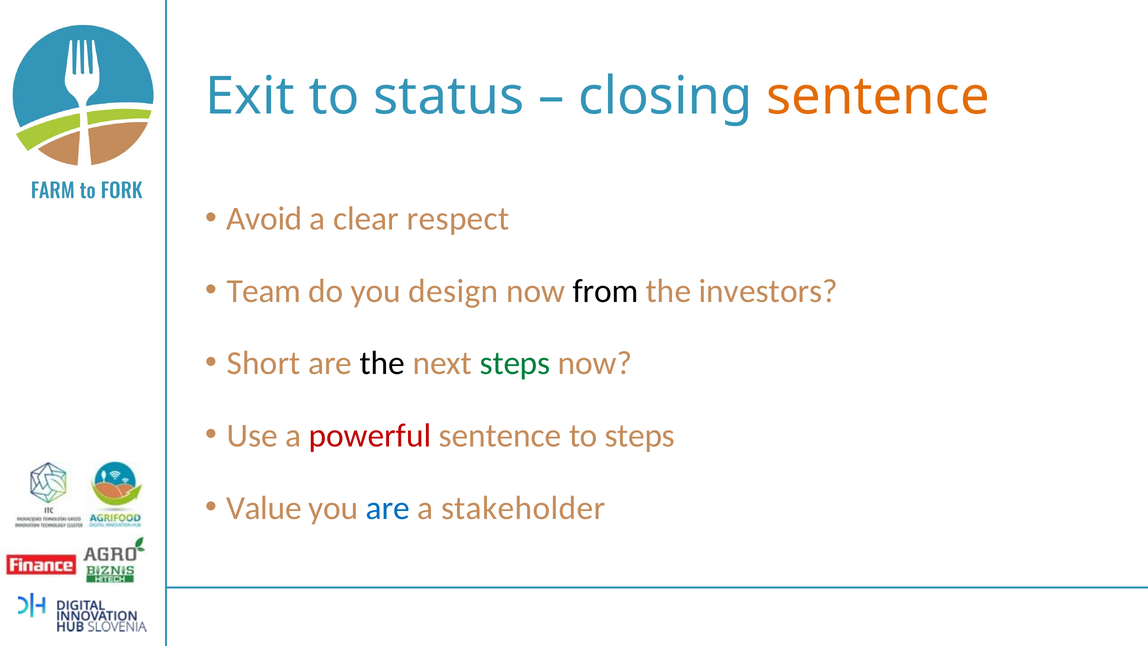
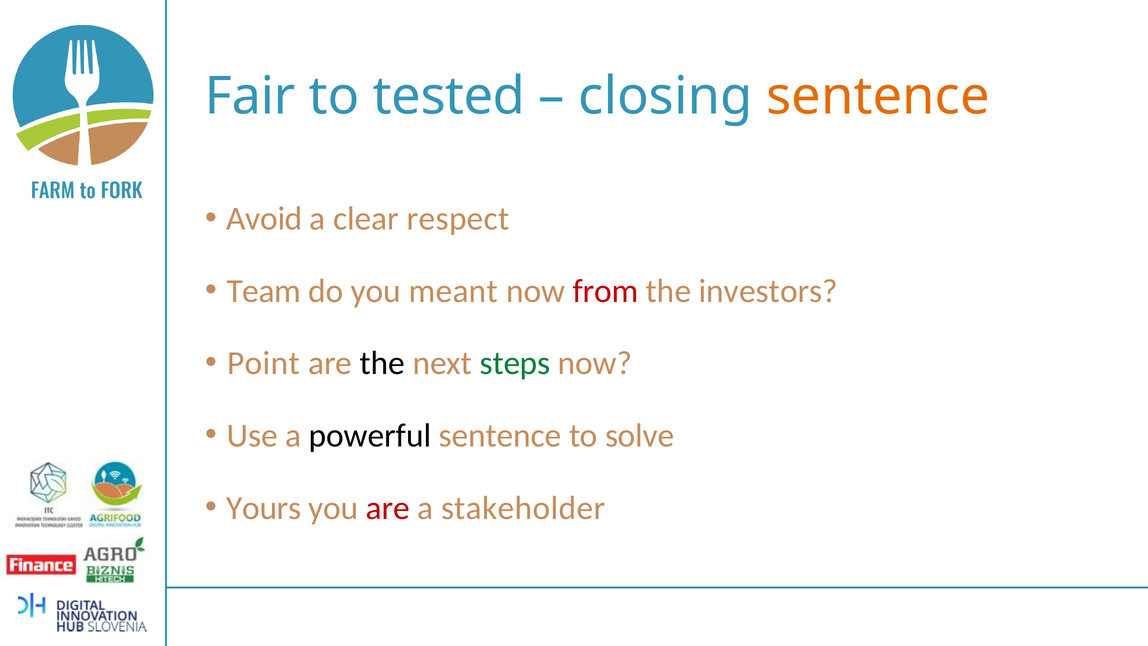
Exit: Exit -> Fair (250, 96)
status: status -> tested (449, 96)
design: design -> meant (453, 291)
from colour: black -> red (606, 291)
Short: Short -> Point (264, 363)
powerful colour: red -> black (370, 436)
to steps: steps -> solve (640, 436)
Value: Value -> Yours (264, 508)
are colour: blue -> red (388, 508)
